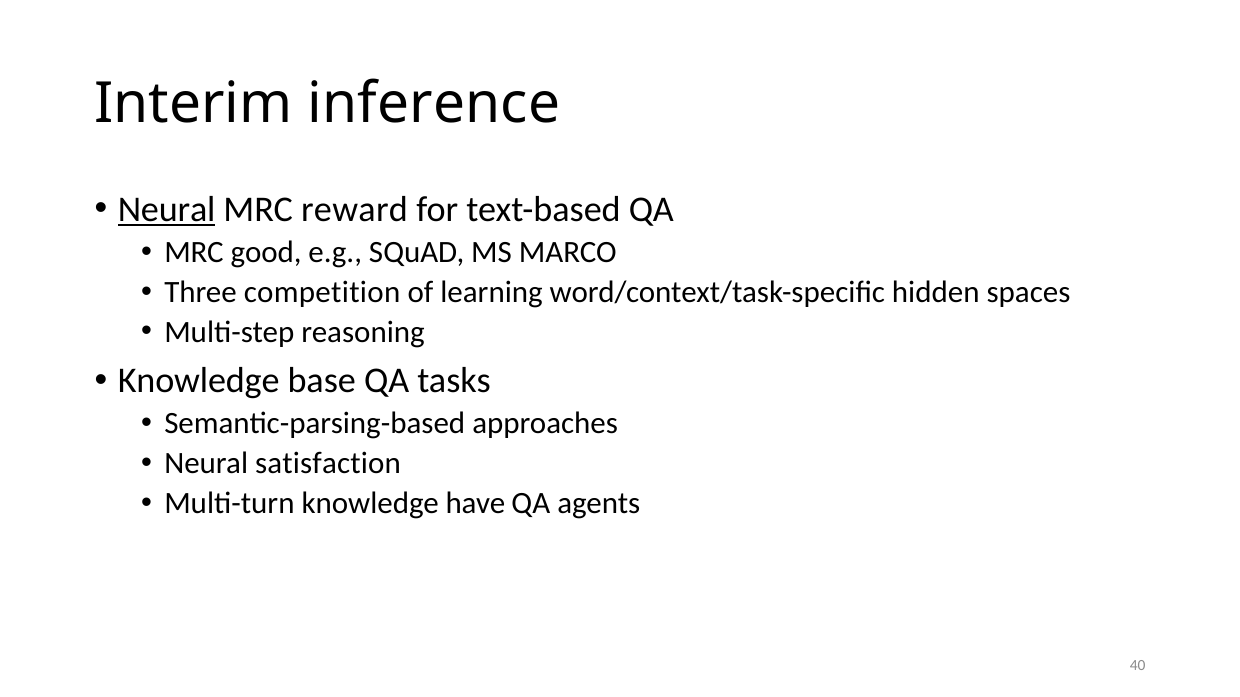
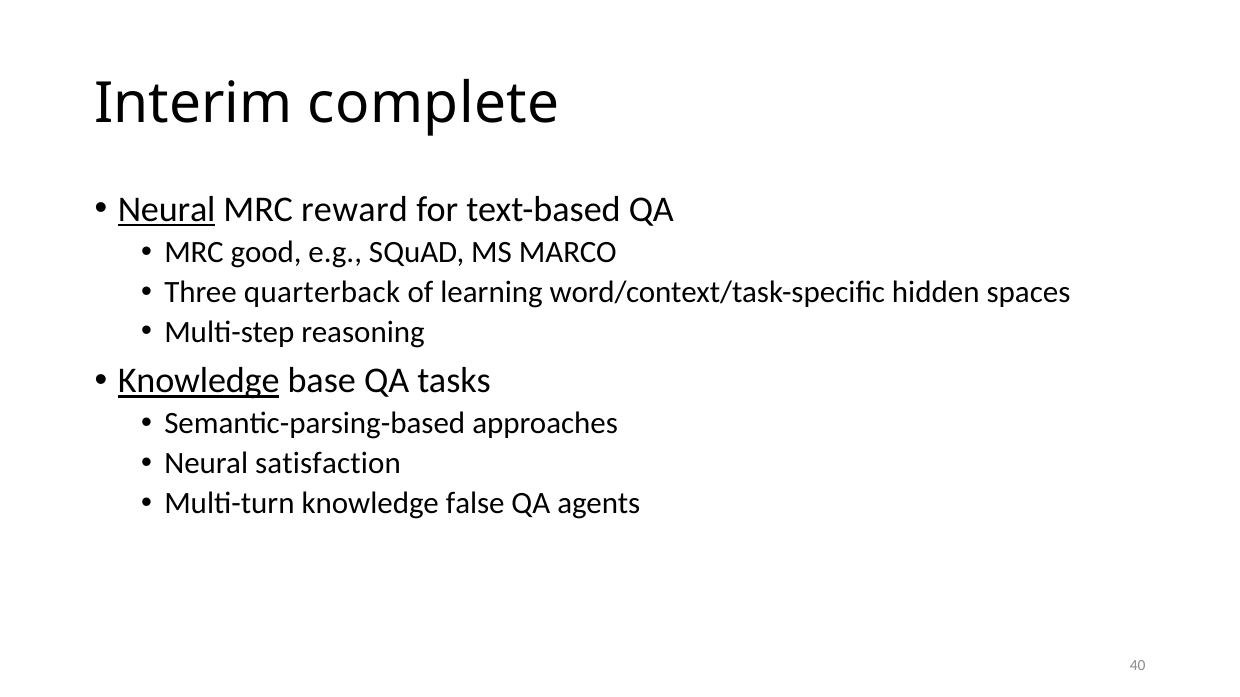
inference: inference -> complete (434, 104)
competition: competition -> quarterback (322, 292)
Knowledge underline: none -> present (199, 381)
have: have -> false (475, 504)
